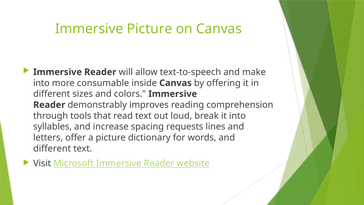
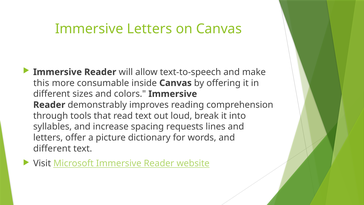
Immersive Picture: Picture -> Letters (149, 29)
into: into -> this (41, 83)
